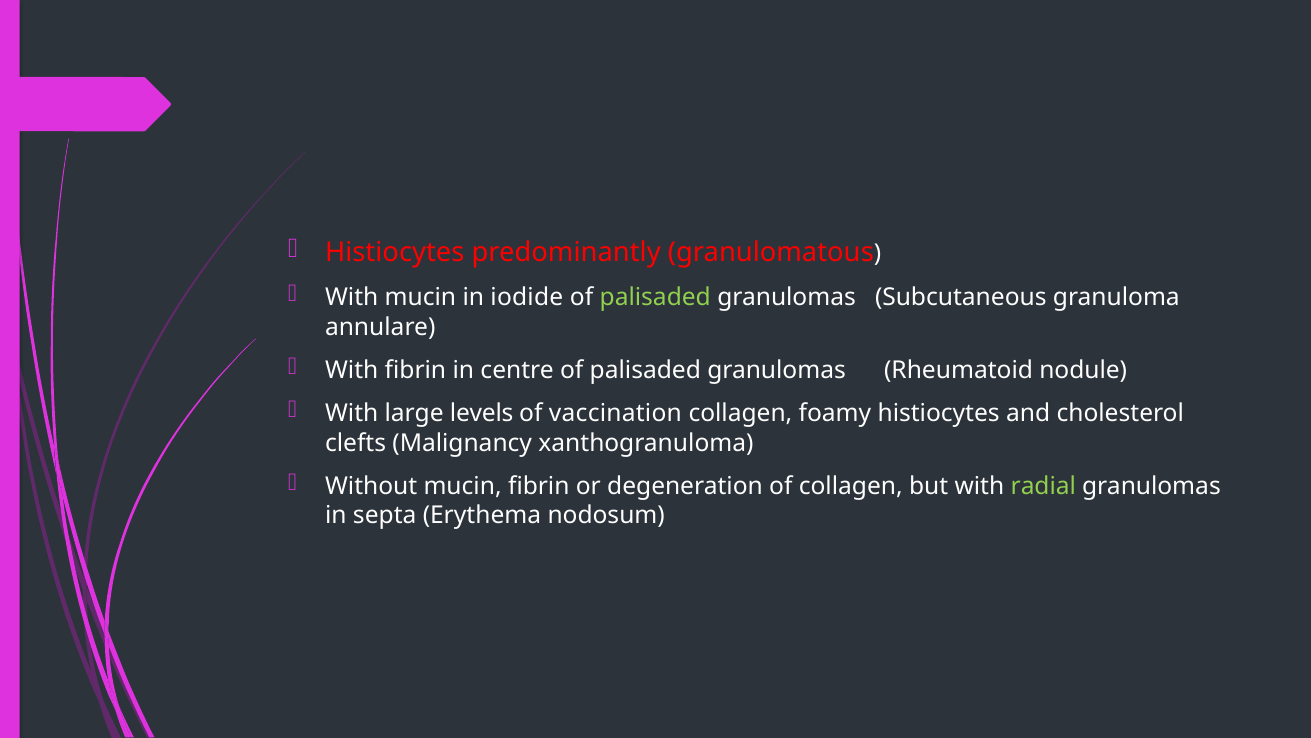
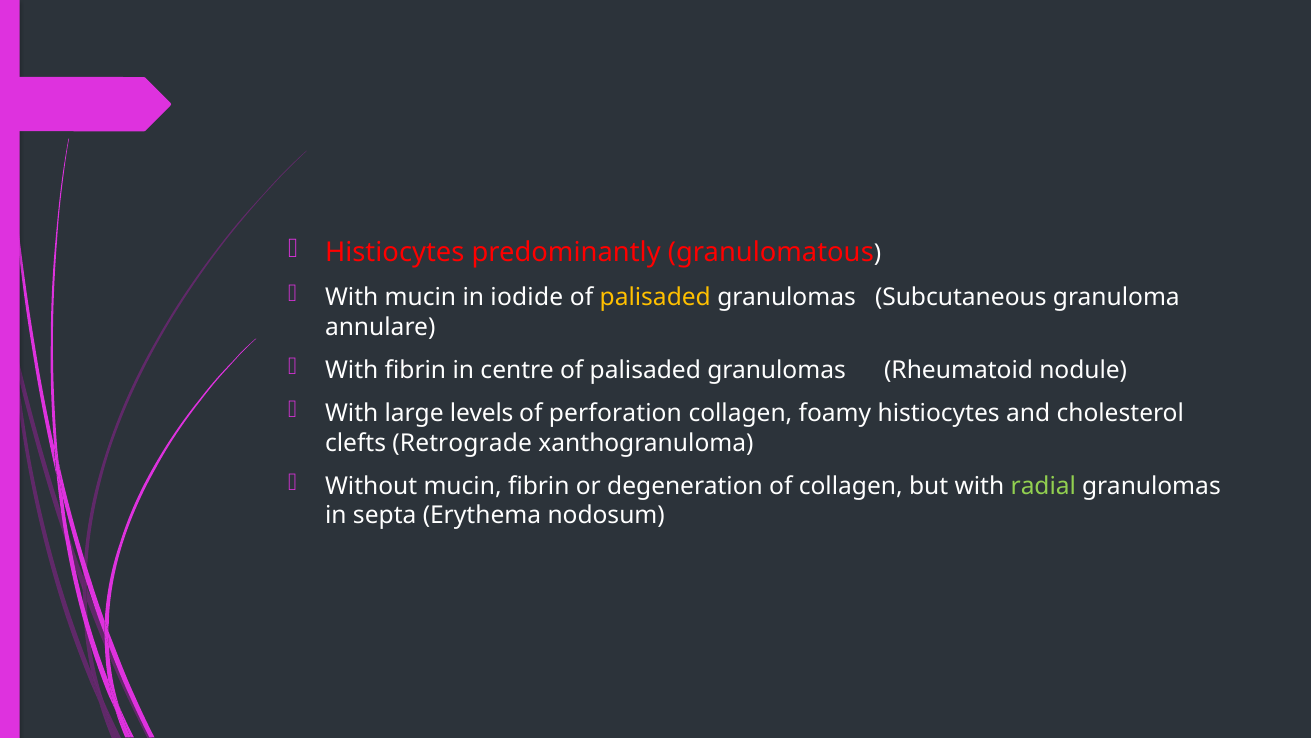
palisaded colour: light green -> yellow (655, 297)
vaccination: vaccination -> perforation (615, 413)
Malignancy: Malignancy -> Retrograde (462, 443)
